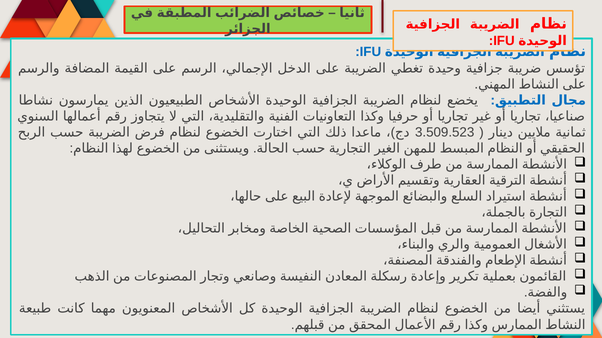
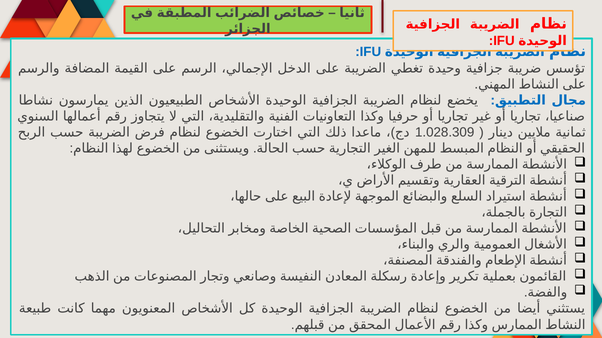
3.509.523: 3.509.523 -> 1.028.309 (445, 133)
